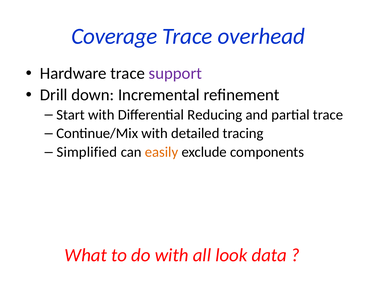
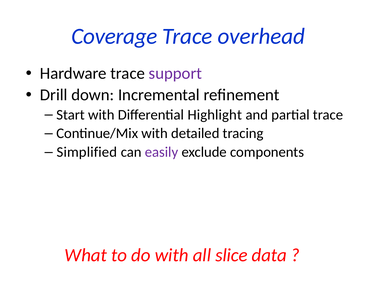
Reducing: Reducing -> Highlight (215, 115)
easily colour: orange -> purple (162, 153)
look: look -> slice (231, 256)
